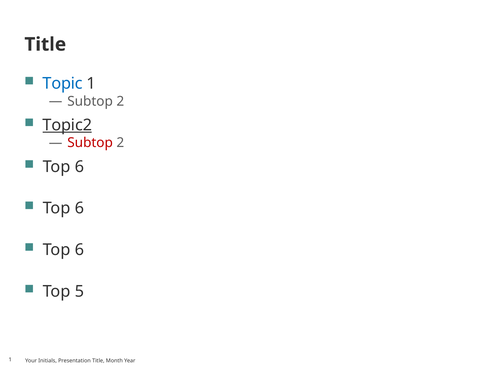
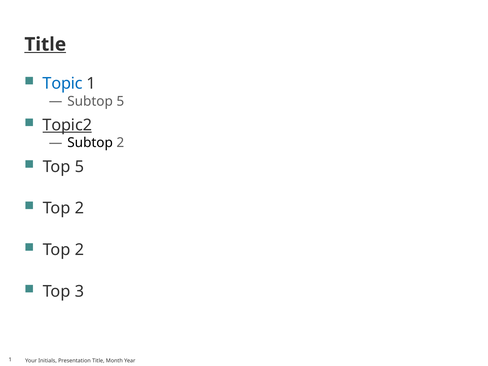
Title underline: none -> present (45, 44)
2: 2 -> 5 (120, 101)
Subtop colour: red -> black (90, 143)
6: 6 -> 5 (79, 167)
6: 6 -> 2 (79, 208)
6: 6 -> 2 (79, 250)
5: 5 -> 3 (79, 291)
